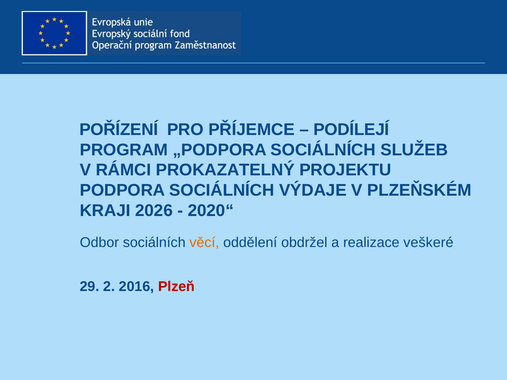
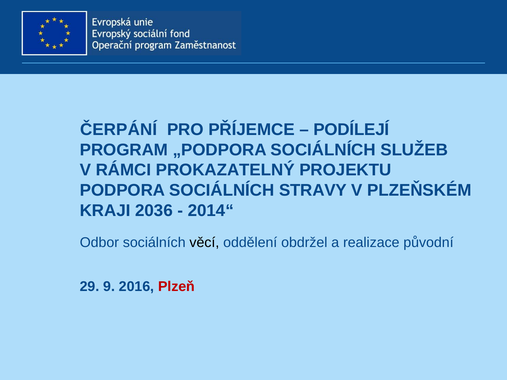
POŘÍZENÍ: POŘÍZENÍ -> ČERPÁNÍ (119, 130)
VÝDAJE: VÝDAJE -> STRAVY (313, 190)
2026: 2026 -> 2036 (154, 211)
2020“: 2020“ -> 2014“ (211, 211)
věcí colour: orange -> black (204, 243)
veškeré: veškeré -> původní (428, 243)
2: 2 -> 9 (109, 287)
